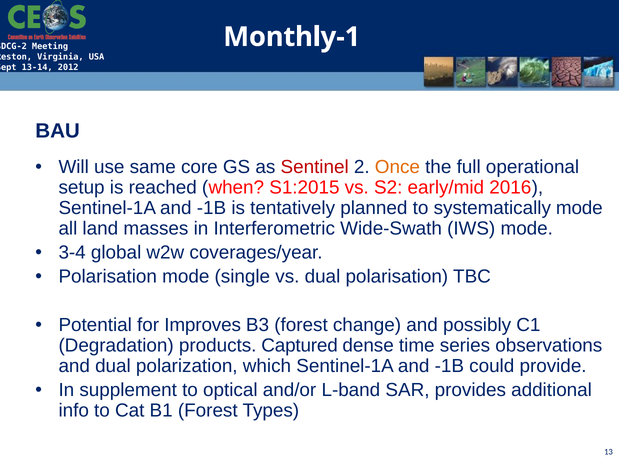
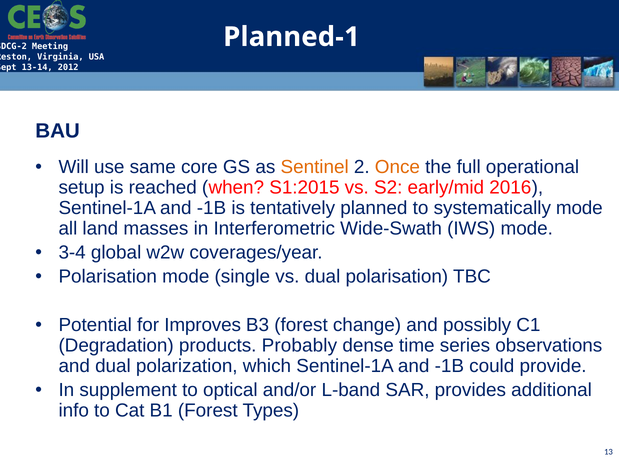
Monthly-1: Monthly-1 -> Planned-1 (292, 37)
Sentinel colour: red -> orange (315, 167)
Captured: Captured -> Probably (299, 346)
